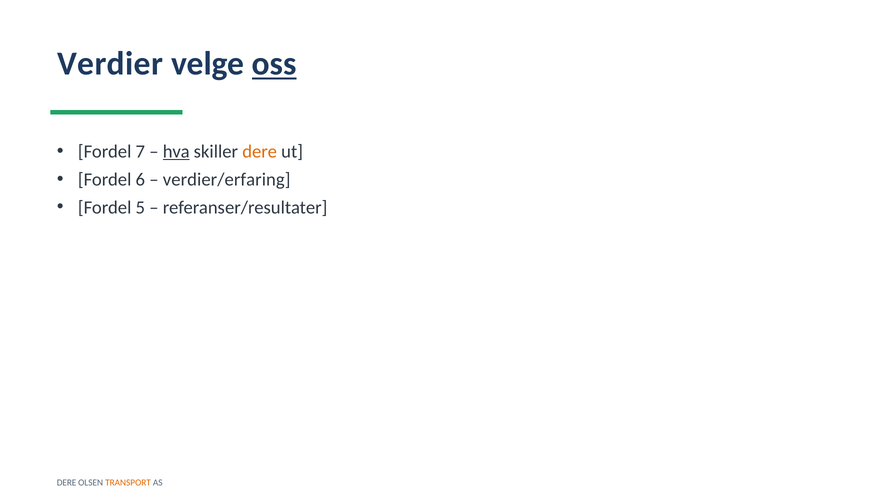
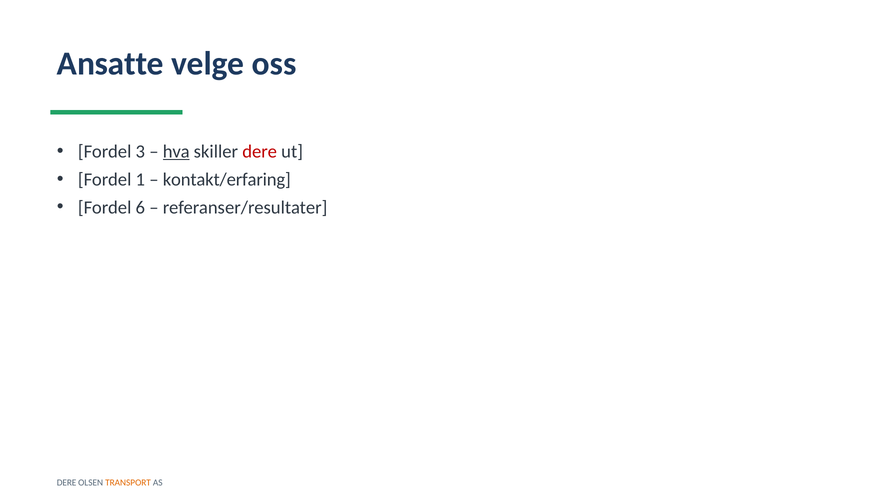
Verdier: Verdier -> Ansatte (110, 64)
oss underline: present -> none (274, 64)
7: 7 -> 3 (140, 152)
dere colour: orange -> red (260, 152)
6: 6 -> 1 (140, 180)
verdier/erfaring: verdier/erfaring -> kontakt/erfaring (227, 180)
5: 5 -> 6 (140, 208)
